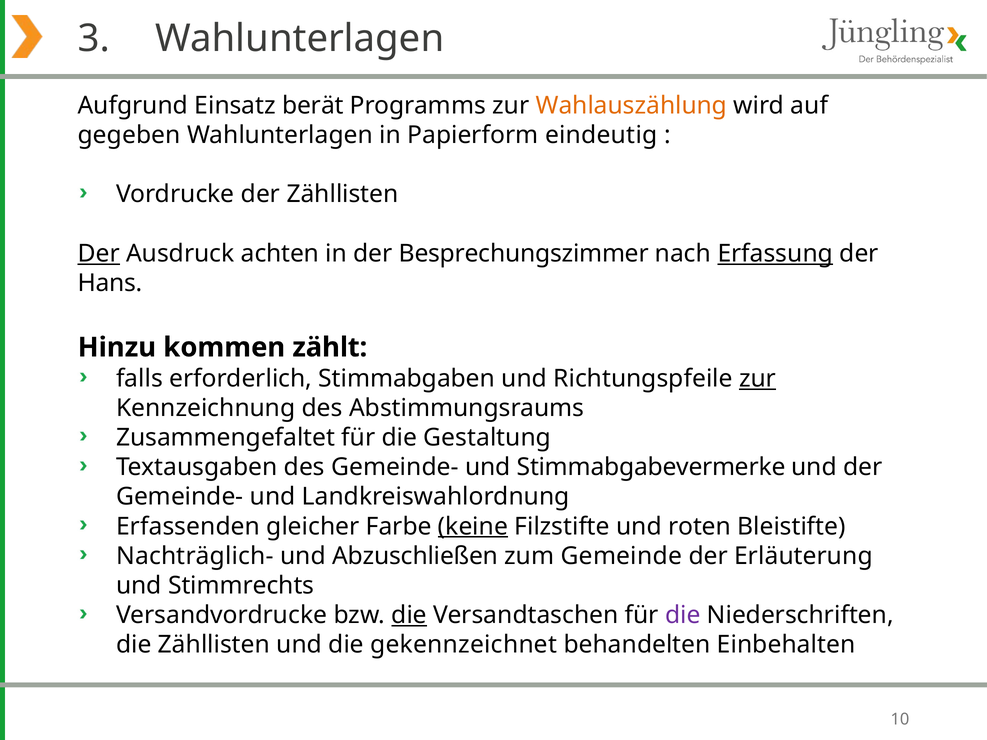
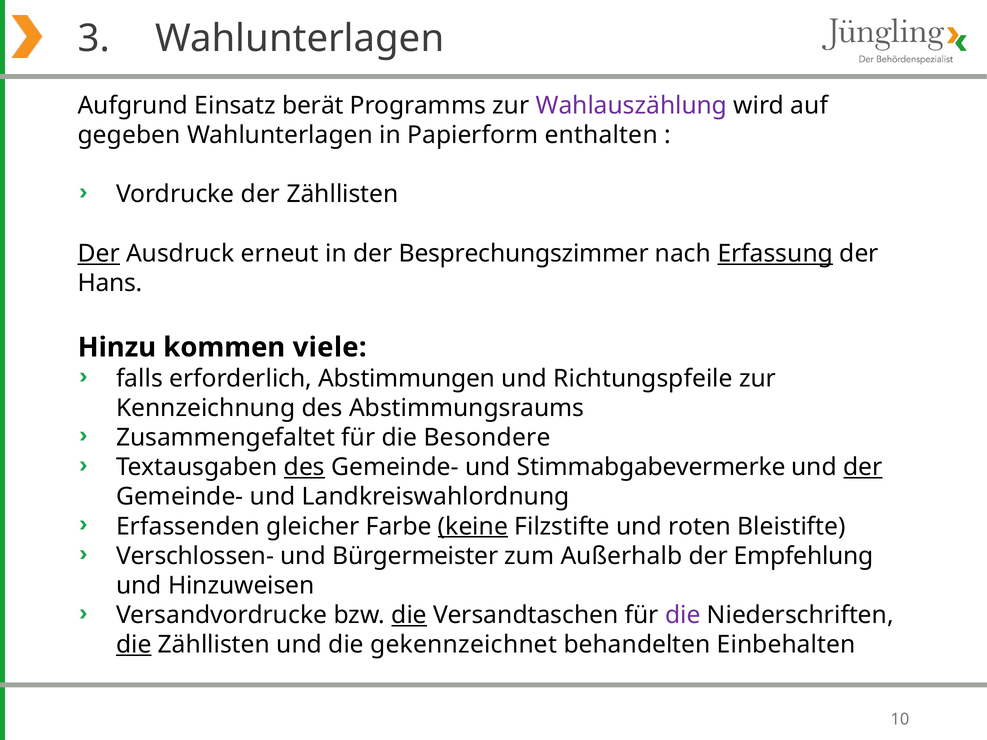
Wahlauszählung colour: orange -> purple (631, 106)
eindeutig: eindeutig -> enthalten (601, 135)
achten: achten -> erneut (280, 254)
zählt: zählt -> viele (330, 347)
Stimmabgaben: Stimmabgaben -> Abstimmungen (407, 379)
zur underline: present -> none (758, 379)
Gestaltung: Gestaltung -> Besondere (487, 438)
des underline: none -> present (304, 467)
der underline: none -> present (863, 467)
Nachträglich-: Nachträglich- -> Verschlossen- (195, 556)
Abzuschließen: Abzuschließen -> Bürgermeister (415, 556)
Gemeinde: Gemeinde -> Außerhalb (621, 556)
Erläuterung: Erläuterung -> Empfehlung (804, 556)
Stimmrechts: Stimmrechts -> Hinzuweisen (241, 586)
die underline: none -> present (134, 645)
